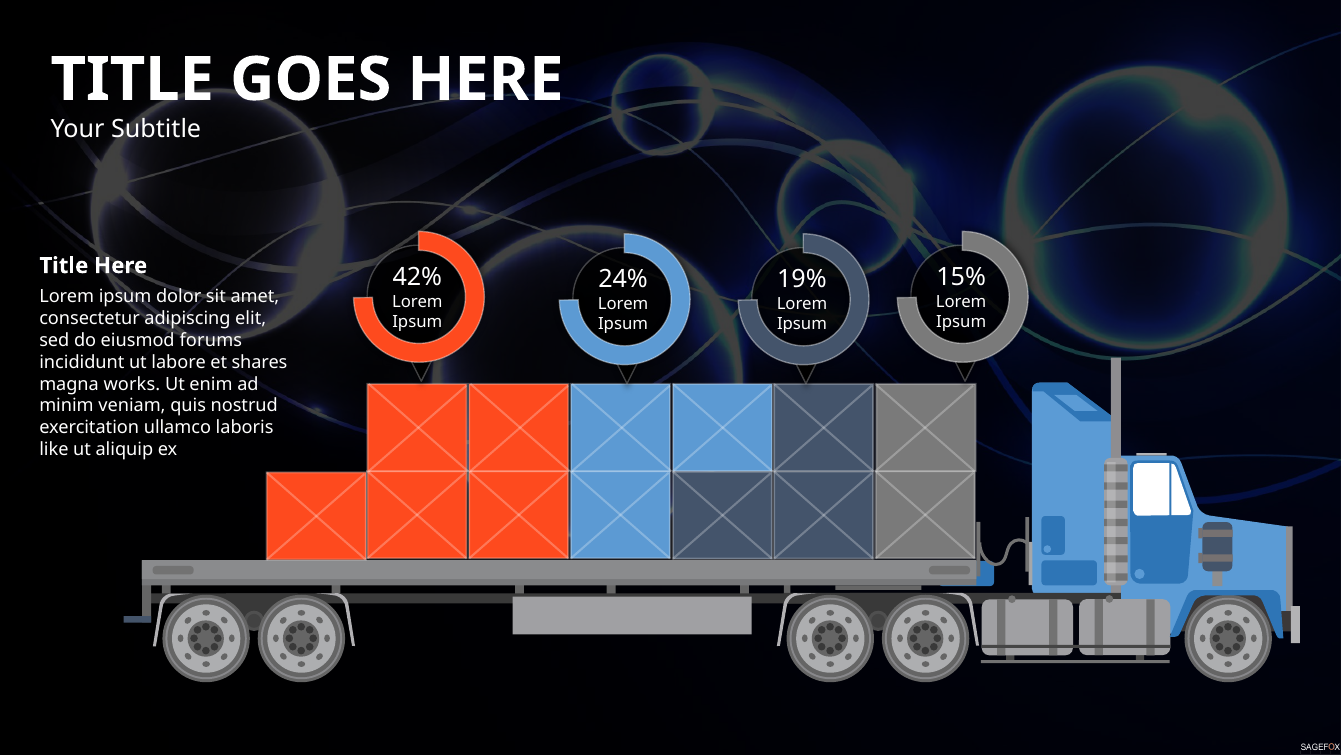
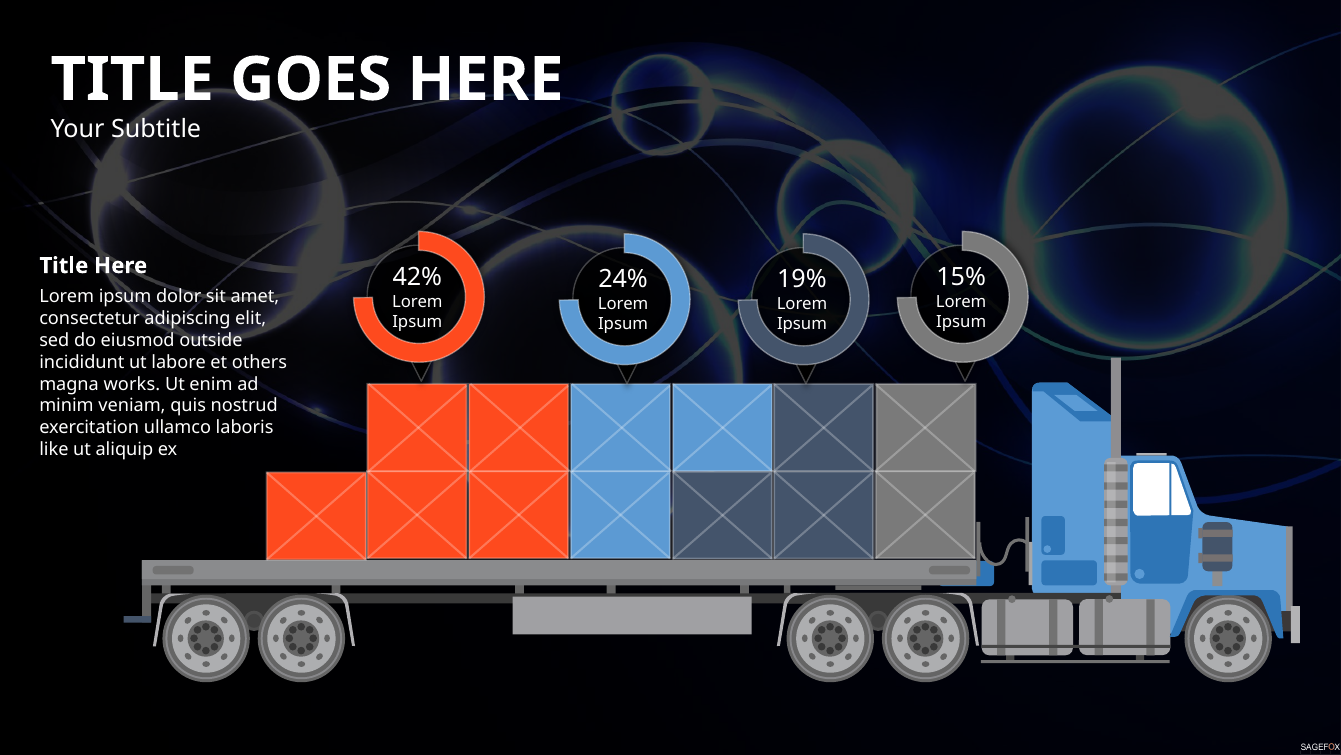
forums: forums -> outside (211, 340)
shares: shares -> others (259, 362)
